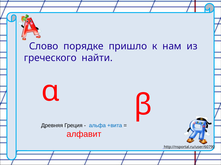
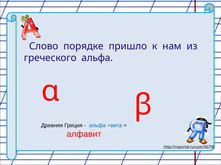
греческого найти: найти -> альфа (97, 58)
